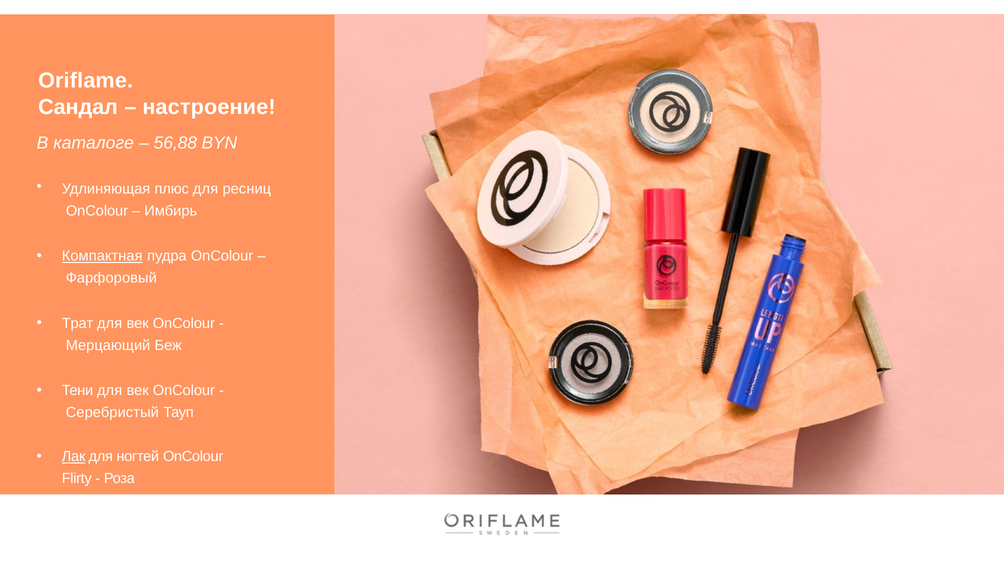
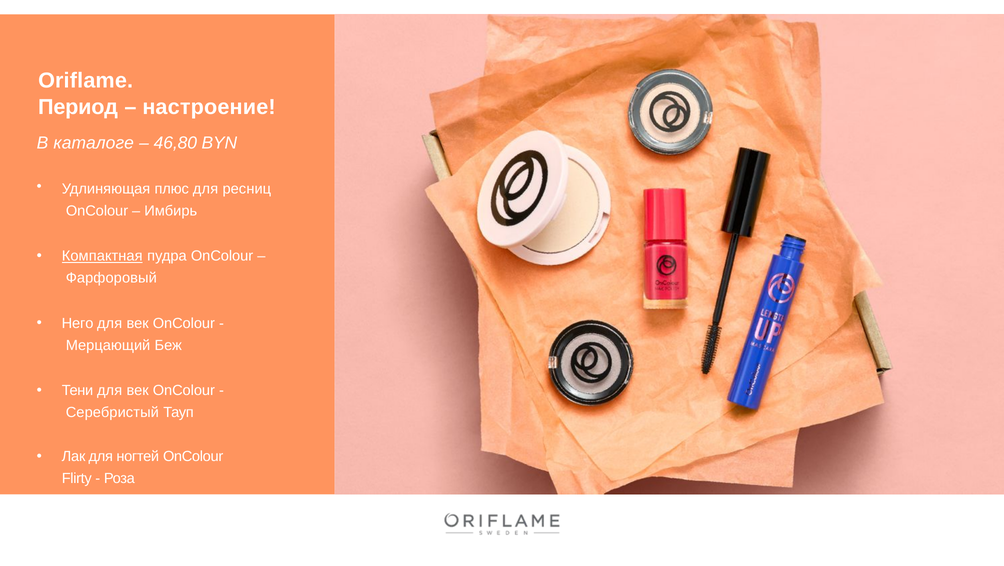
Сандал: Сандал -> Период (78, 107)
56,88: 56,88 -> 46,80 (175, 143)
Трат: Трат -> Него (78, 323)
Лак underline: present -> none (74, 456)
